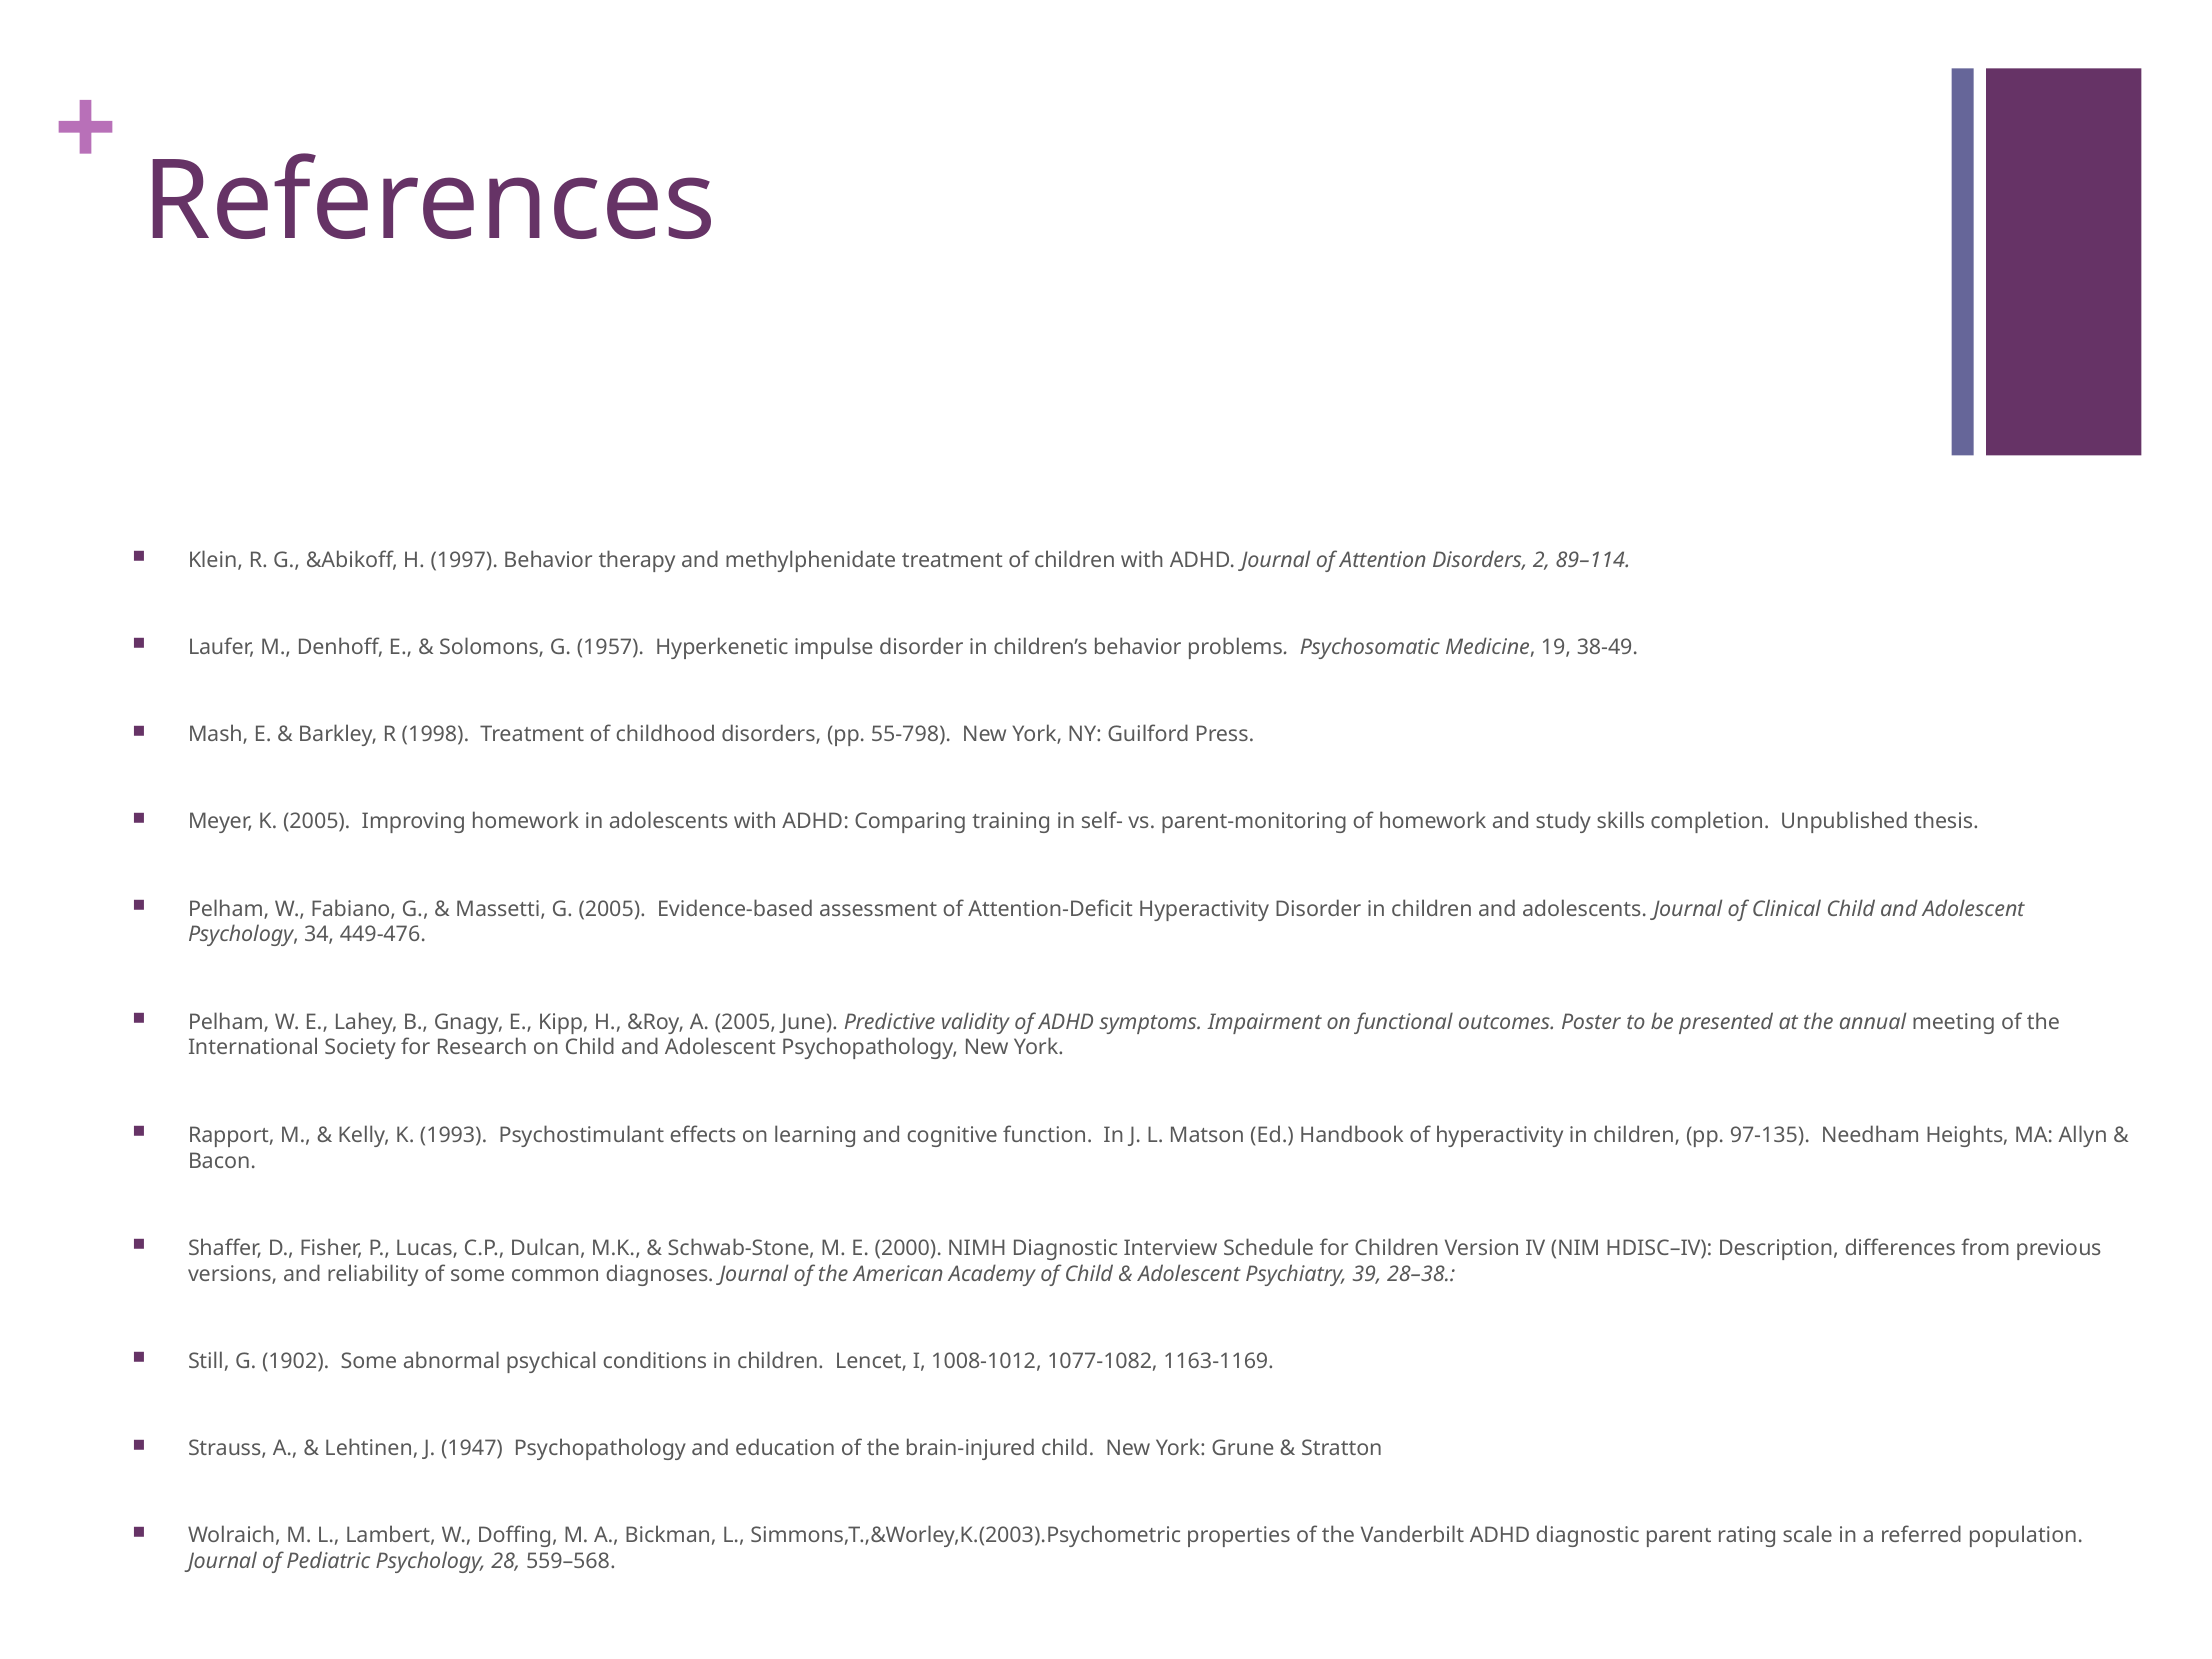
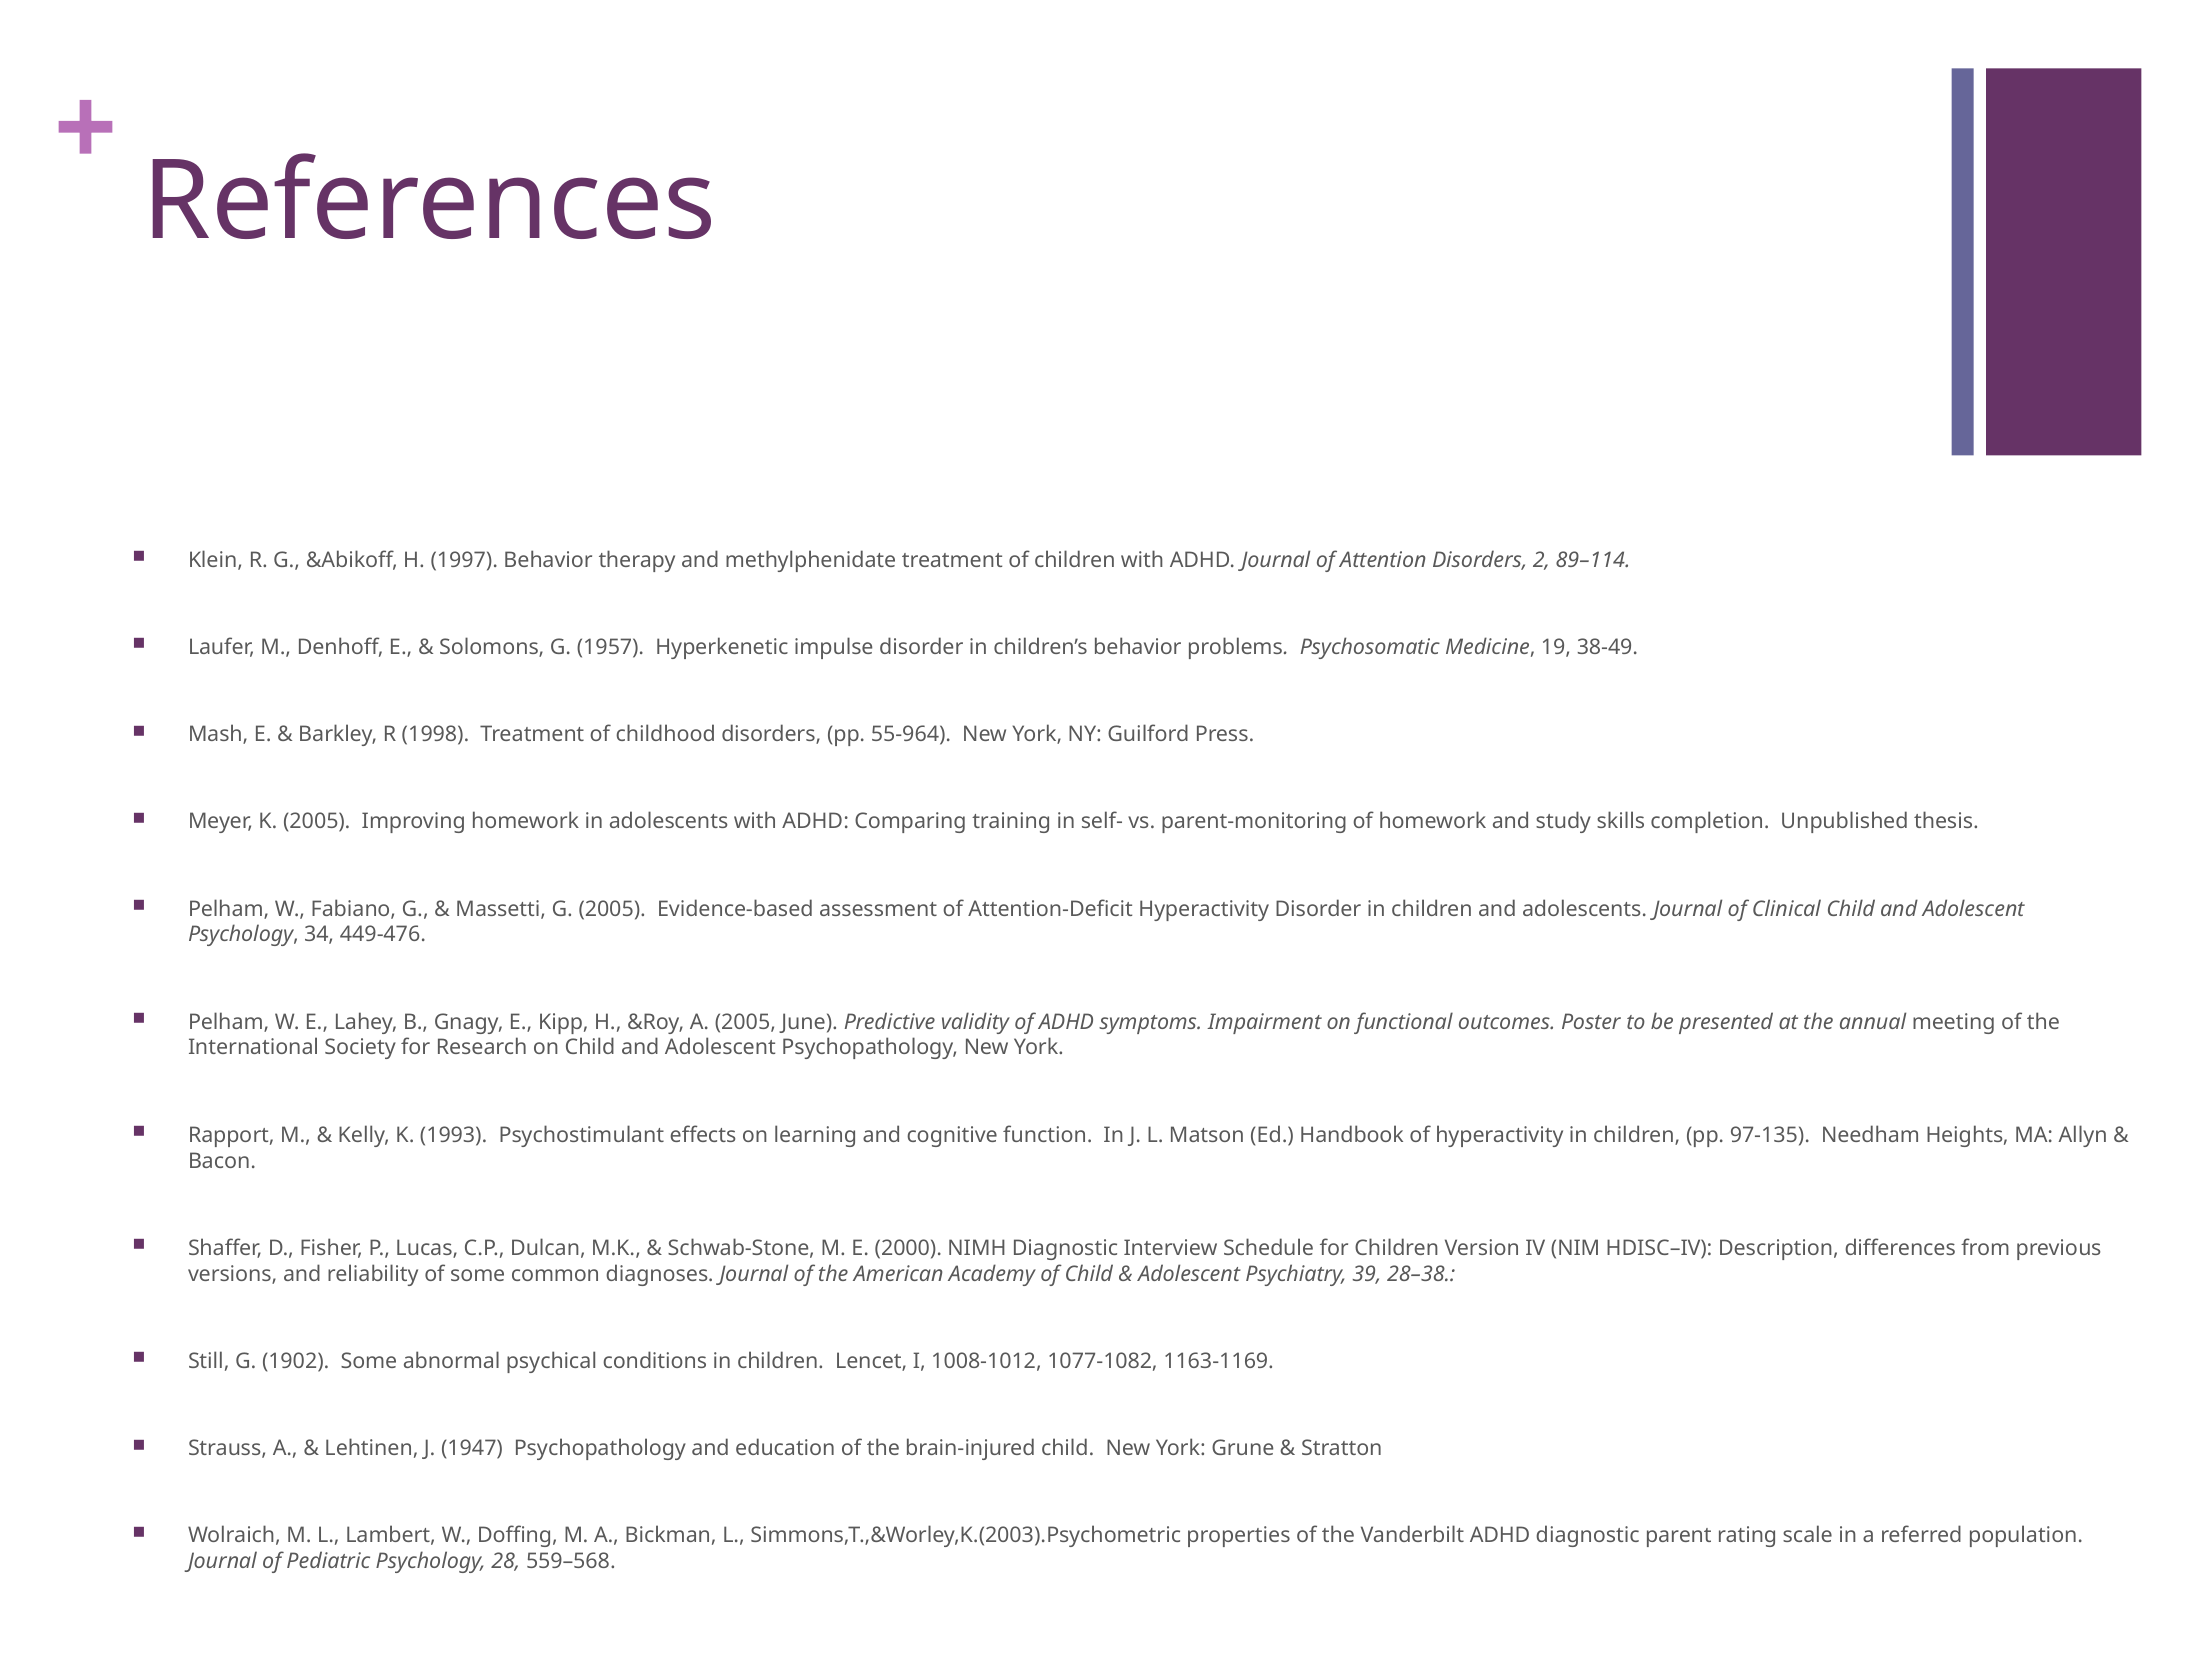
55-798: 55-798 -> 55-964 (911, 735)
